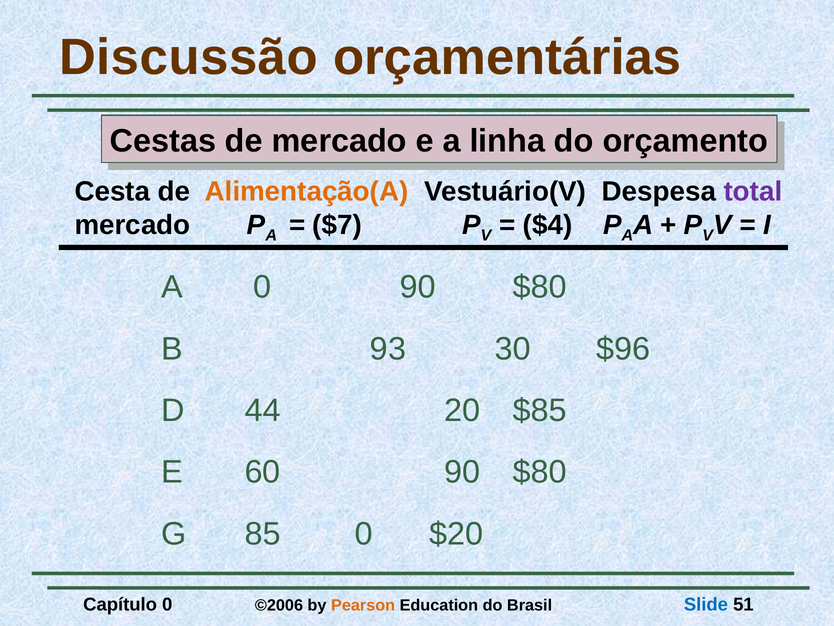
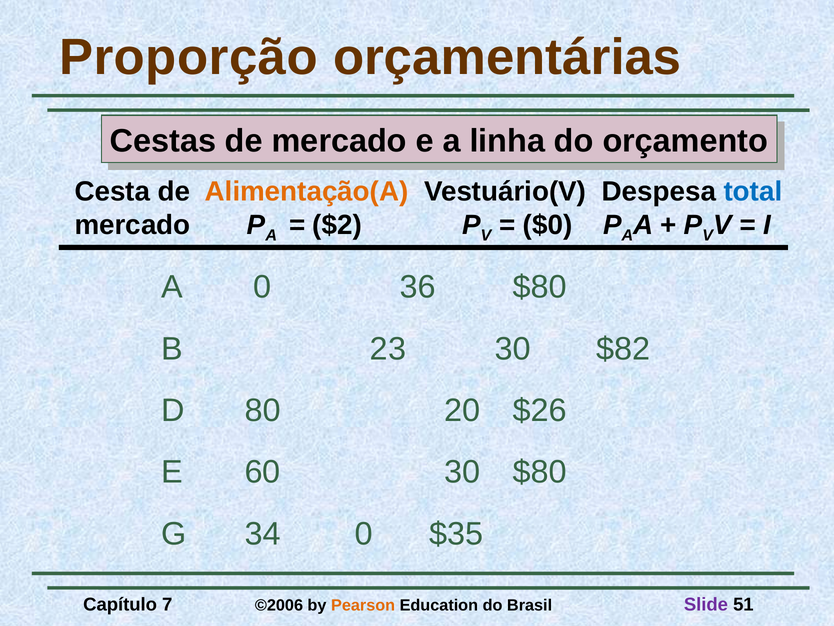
Discussão: Discussão -> Proporção (188, 58)
total colour: purple -> blue (753, 191)
$7: $7 -> $2 (337, 225)
$4: $4 -> $0 (548, 225)
0 90: 90 -> 36 (418, 287)
93: 93 -> 23 (388, 349)
$96: $96 -> $82 (623, 349)
44: 44 -> 80 (263, 410)
$85: $85 -> $26 (540, 410)
60 90: 90 -> 30 (462, 472)
85: 85 -> 34 (263, 533)
$20: $20 -> $35 (456, 533)
Capítulo 0: 0 -> 7 (167, 604)
Slide colour: blue -> purple (706, 604)
